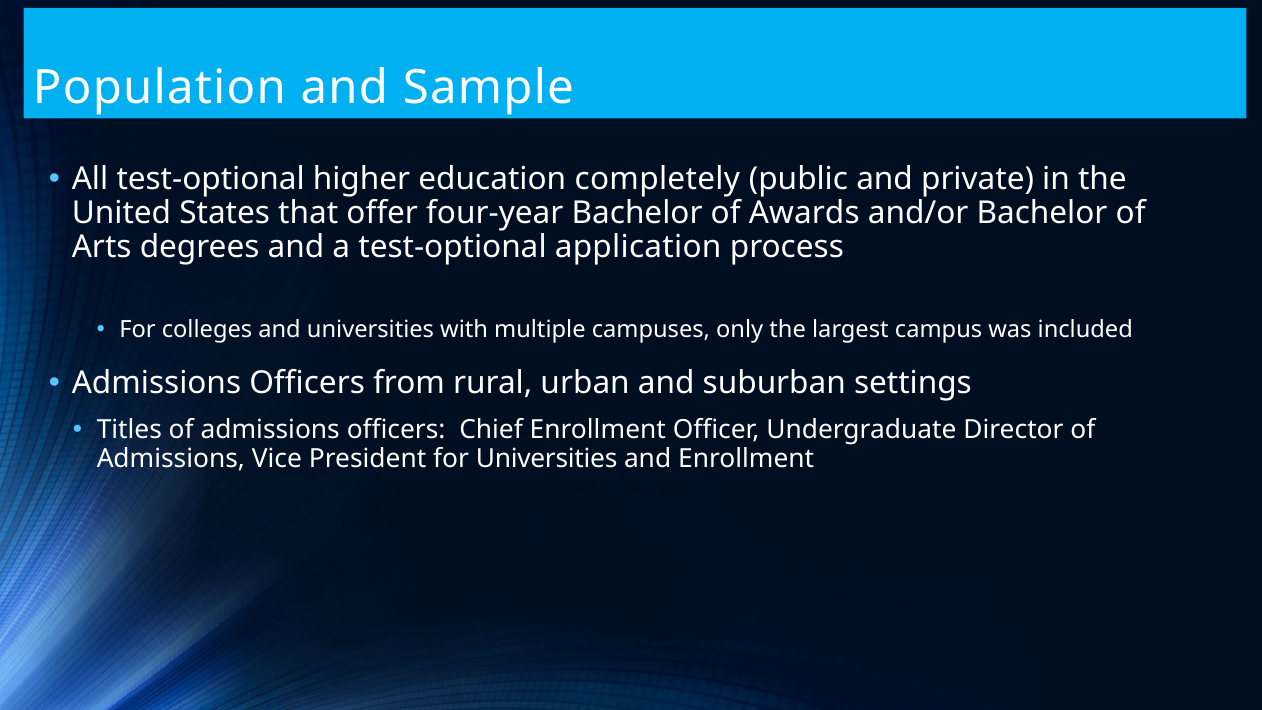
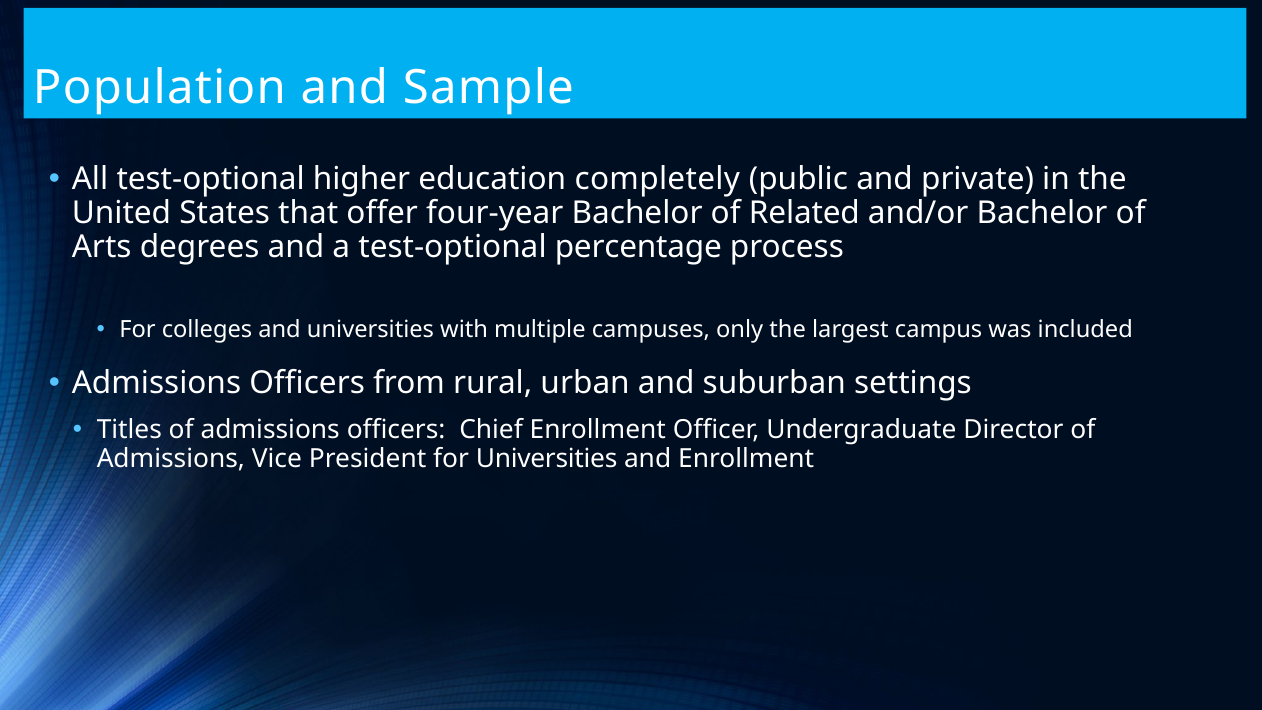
Awards: Awards -> Related (804, 213)
application: application -> percentage (638, 248)
